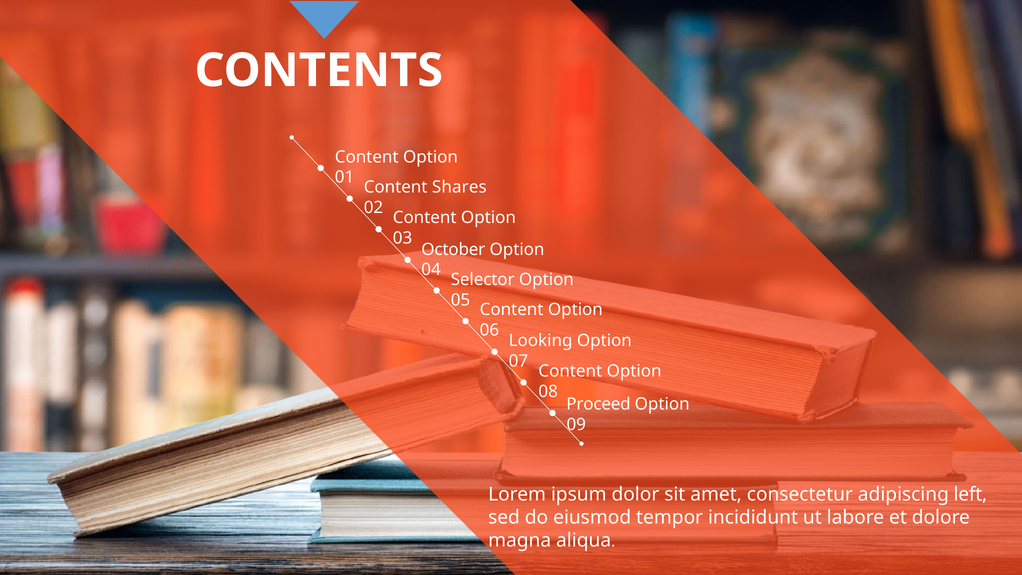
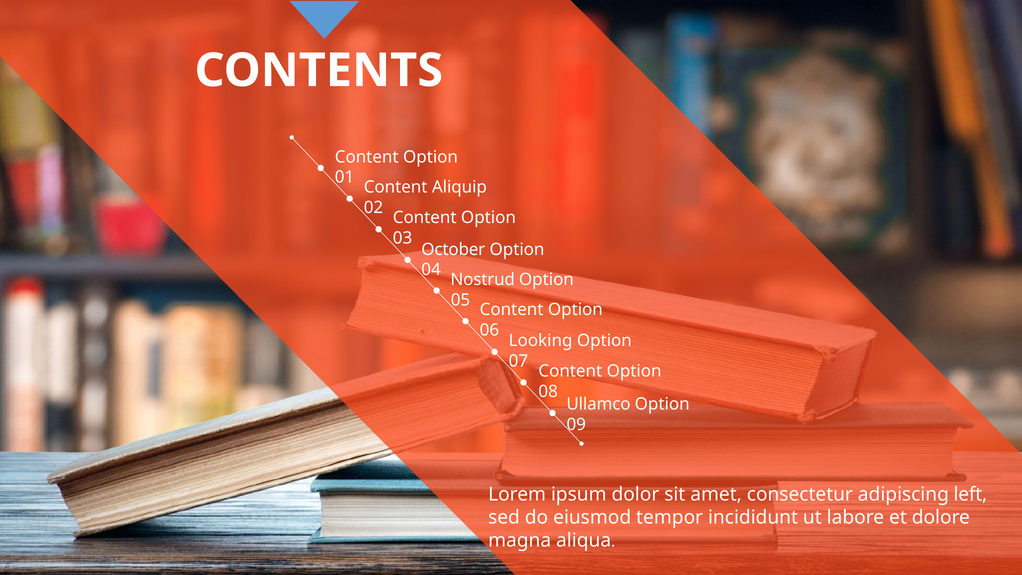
Shares: Shares -> Aliquip (459, 187)
Selector: Selector -> Nostrud (483, 279)
Proceed: Proceed -> Ullamco (598, 404)
